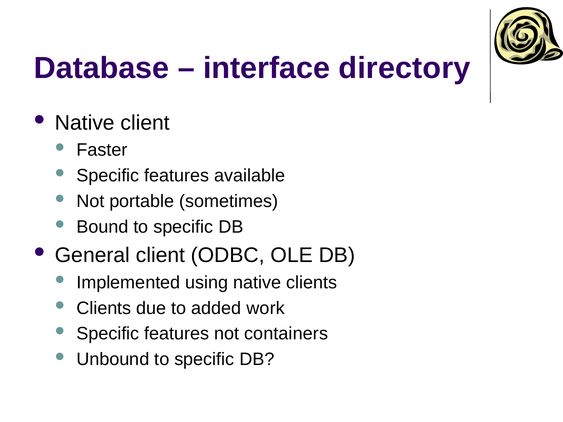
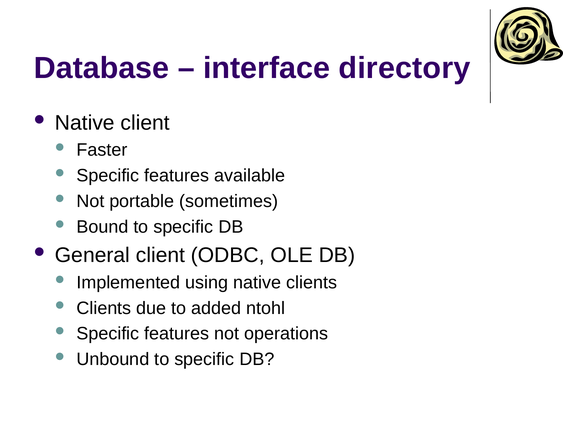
work: work -> ntohl (266, 308)
containers: containers -> operations (286, 334)
